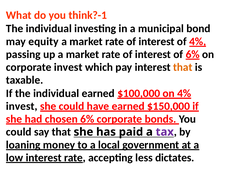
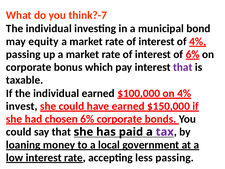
think?-1: think?-1 -> think?-7 (88, 15)
corporate invest: invest -> bonus (68, 67)
that colour: orange -> purple (183, 67)
less dictates: dictates -> passing (175, 157)
